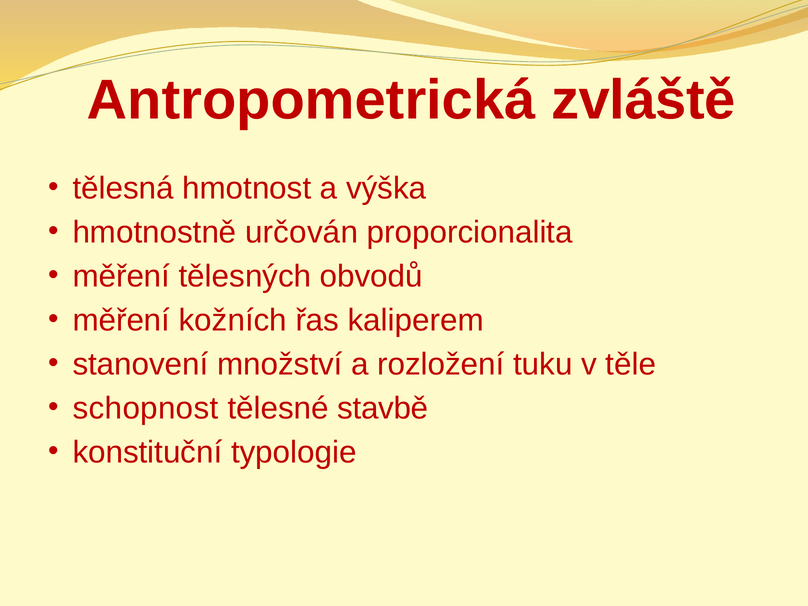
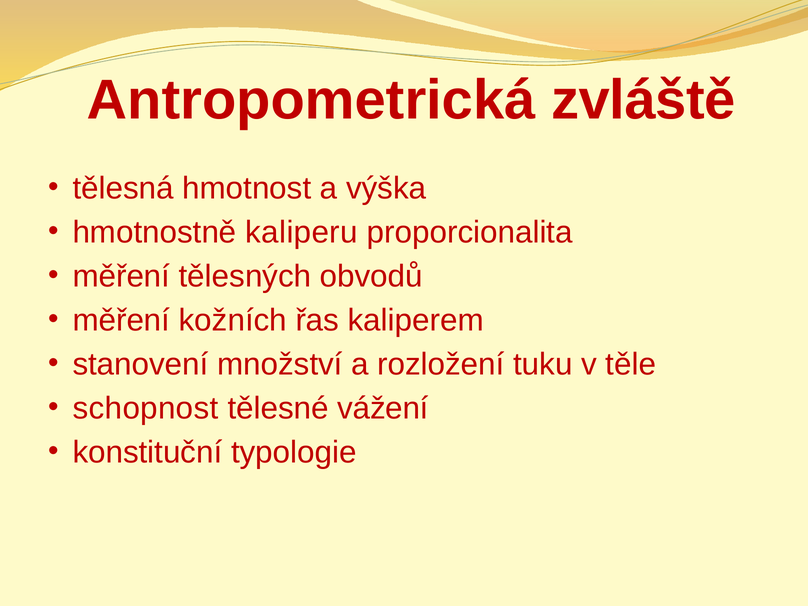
určován: určován -> kaliperu (302, 232)
stavbě: stavbě -> vážení (383, 408)
